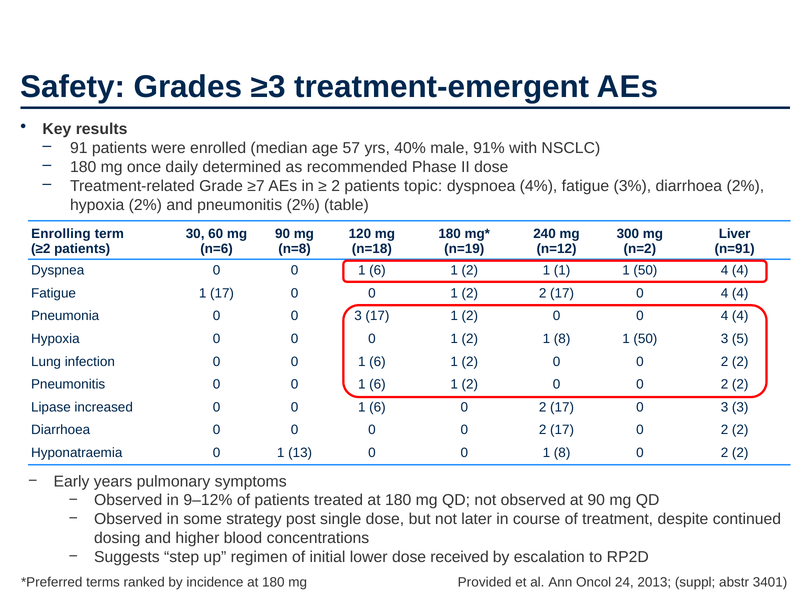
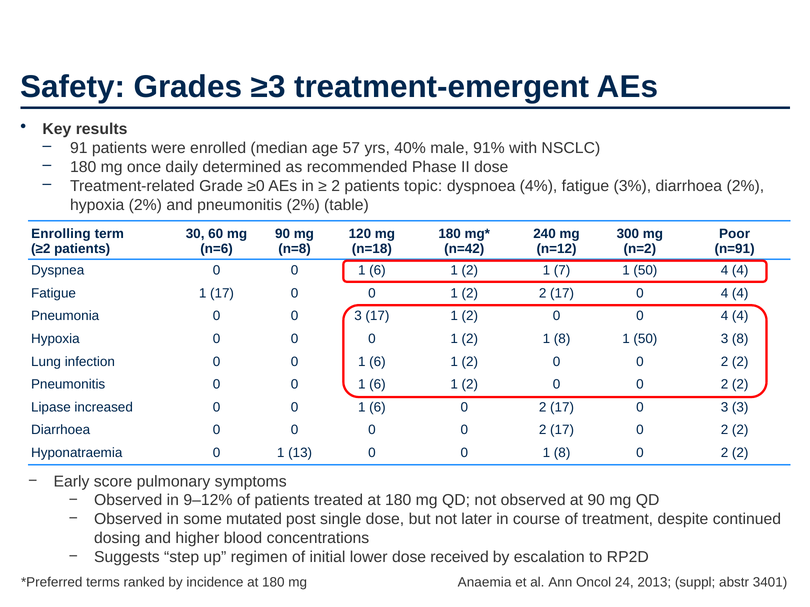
≥7: ≥7 -> ≥0 (256, 186)
Liver: Liver -> Poor (735, 234)
n=19: n=19 -> n=42 (464, 249)
2 1 1: 1 -> 7 (562, 271)
3 5: 5 -> 8 (740, 339)
years: years -> score (113, 482)
strategy: strategy -> mutated (254, 520)
Provided: Provided -> Anaemia (485, 583)
